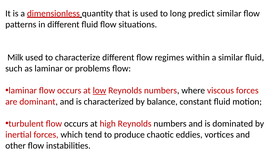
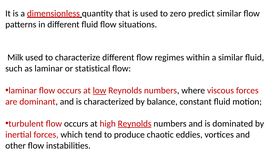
long: long -> zero (178, 13)
problems: problems -> statistical (93, 68)
Reynolds underline: none -> present (135, 123)
